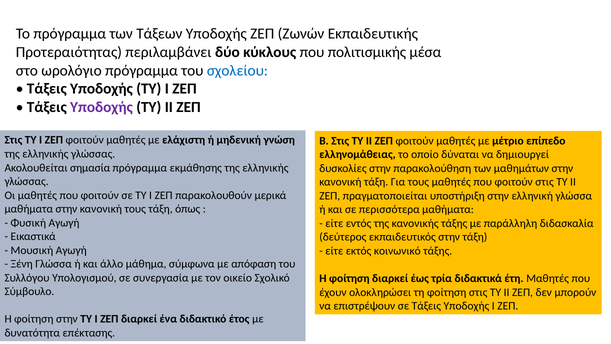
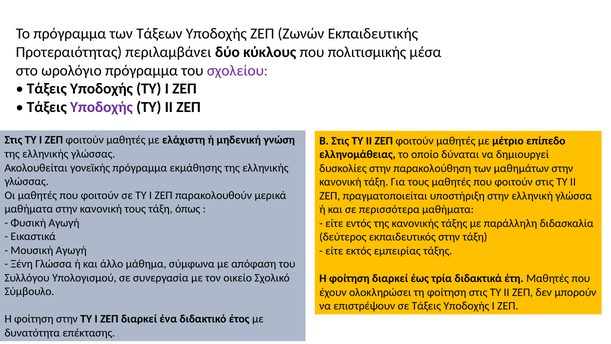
σχολείου colour: blue -> purple (237, 70)
σημασία: σημασία -> γονεϊκής (90, 168)
κοινωνικό: κοινωνικό -> εμπειρίας (397, 251)
